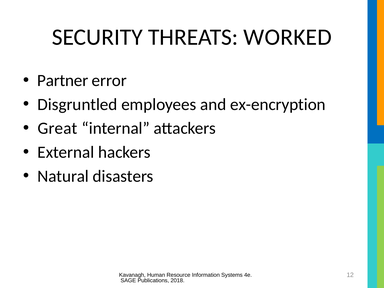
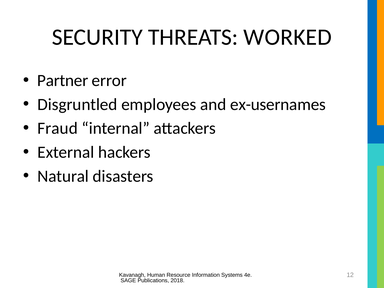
ex-encryption: ex-encryption -> ex-usernames (278, 104)
Great: Great -> Fraud (58, 128)
